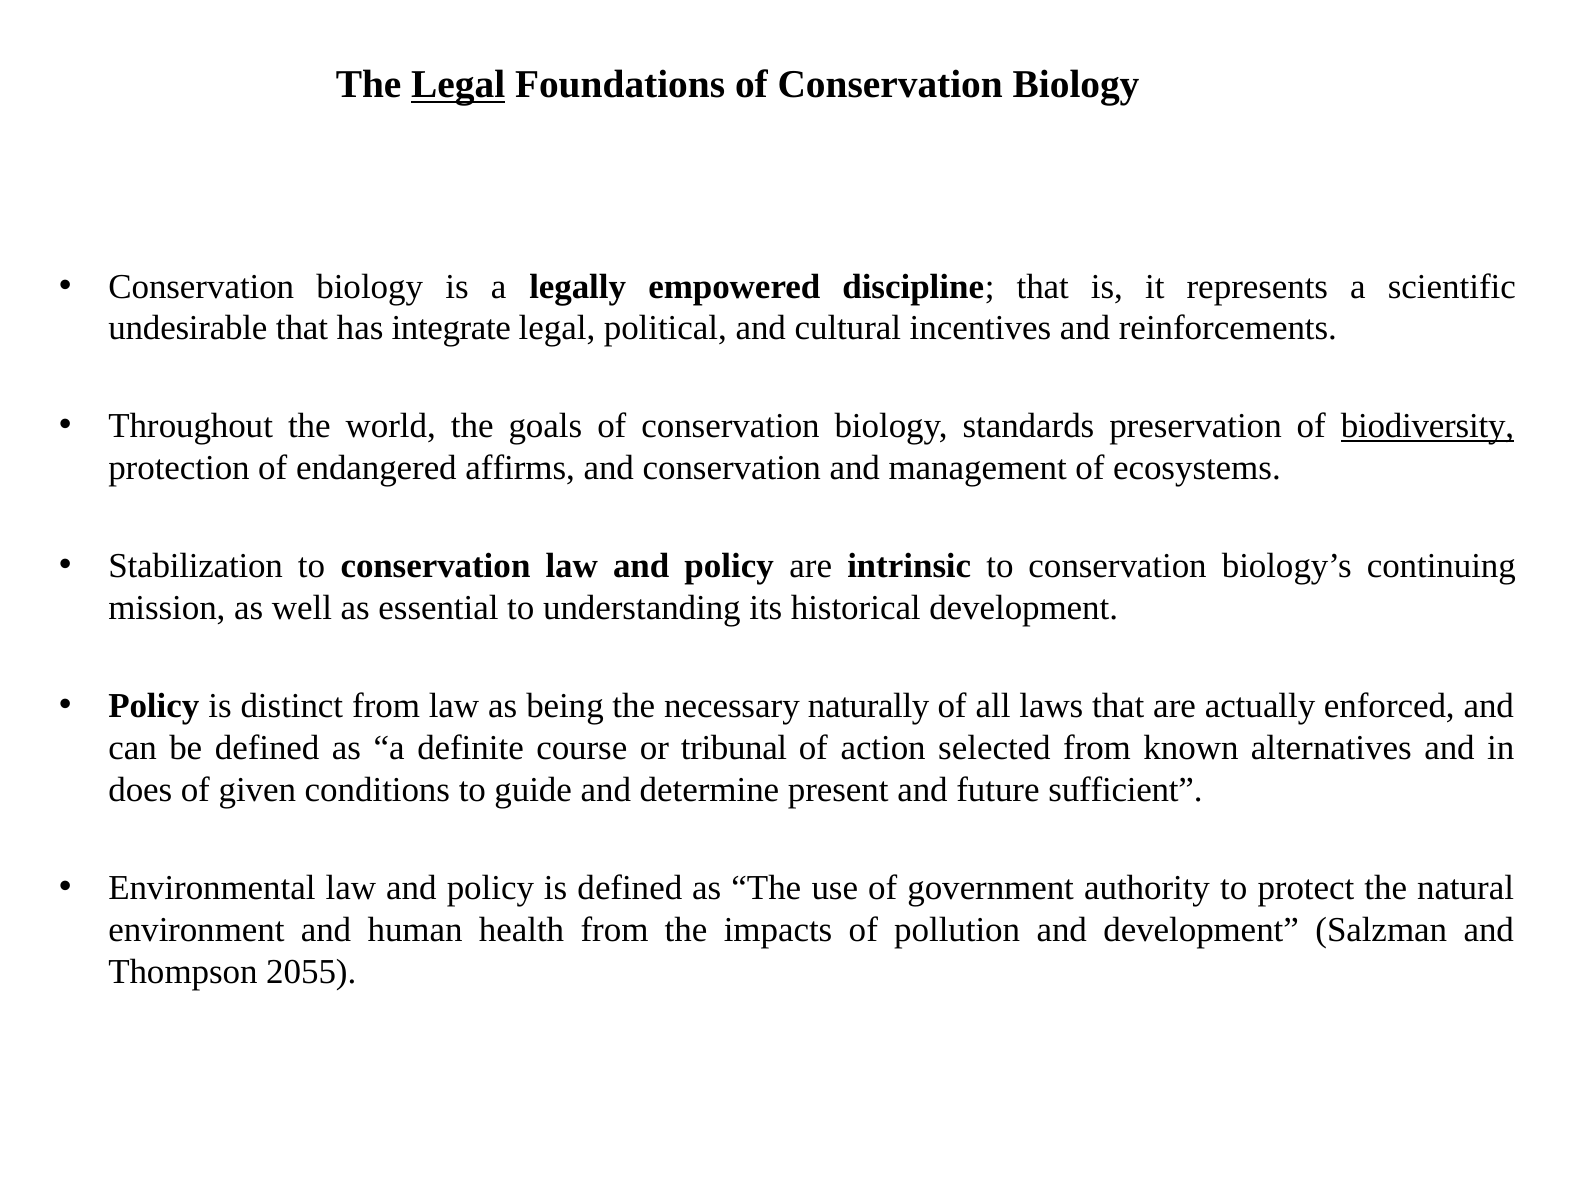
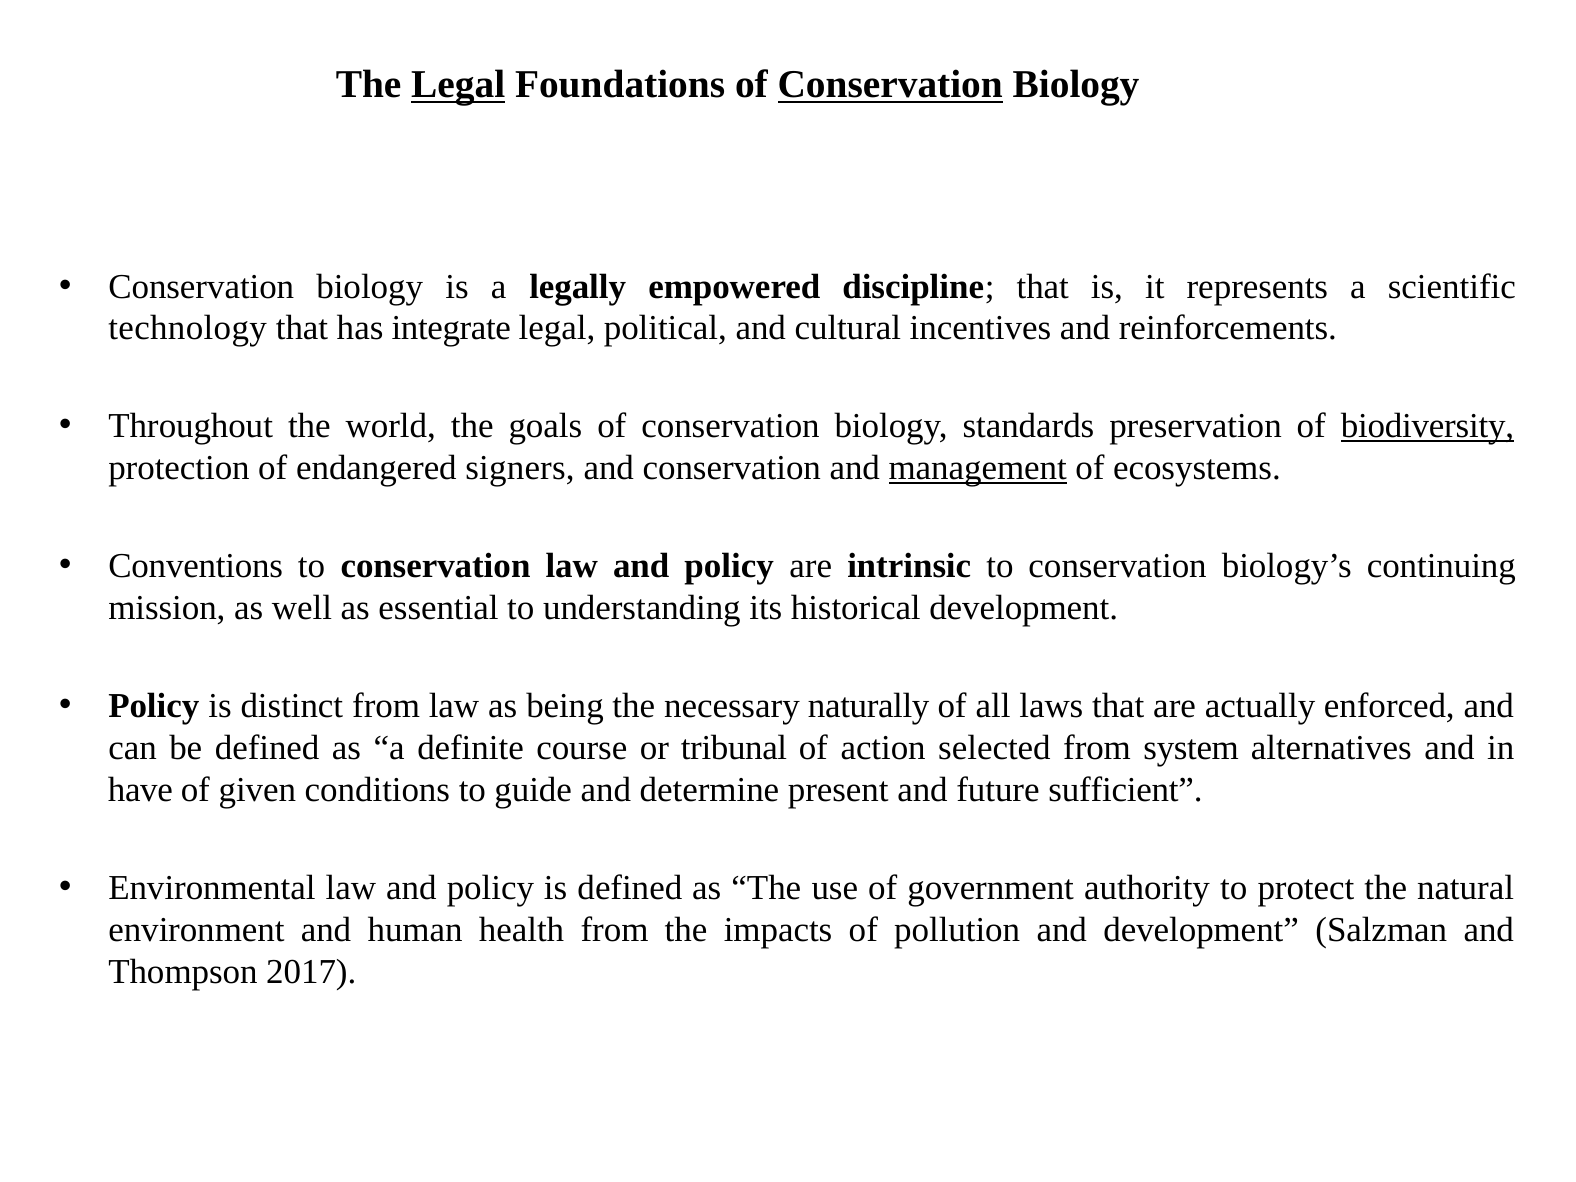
Conservation underline: none -> present (890, 85)
undesirable: undesirable -> technology (188, 328)
affirms: affirms -> signers (520, 468)
management underline: none -> present (978, 468)
Stabilization: Stabilization -> Conventions (196, 566)
known: known -> system (1191, 748)
does: does -> have (140, 790)
2055: 2055 -> 2017 (311, 972)
